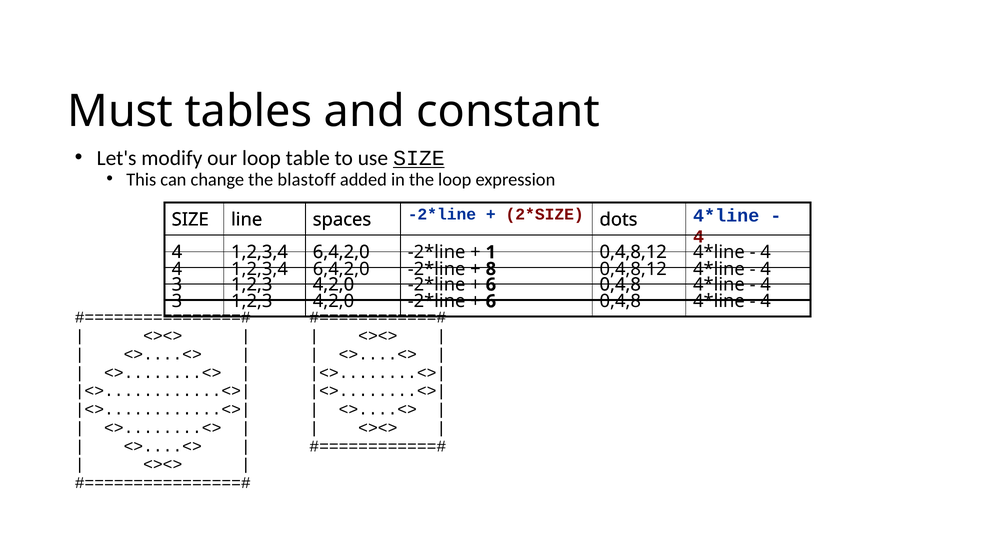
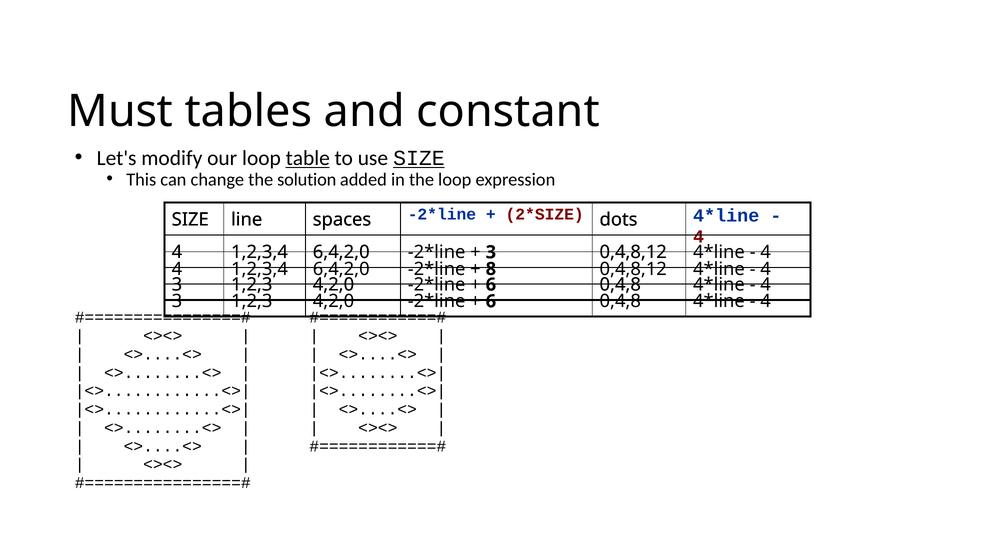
table underline: none -> present (308, 158)
blastoff: blastoff -> solution (307, 180)
1: 1 -> 3 (491, 252)
